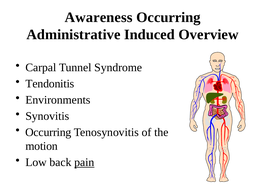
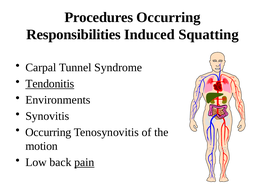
Awareness: Awareness -> Procedures (99, 17)
Administrative: Administrative -> Responsibilities (74, 35)
Overview: Overview -> Squatting (209, 35)
Tendonitis underline: none -> present (50, 84)
